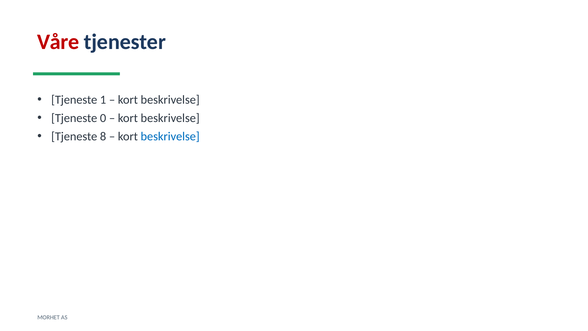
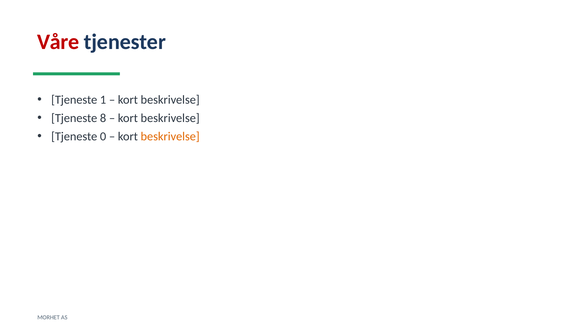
0: 0 -> 8 (103, 118)
8: 8 -> 0 (103, 136)
beskrivelse colour: blue -> orange (170, 136)
